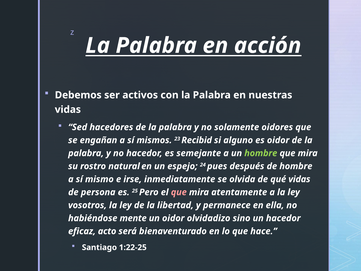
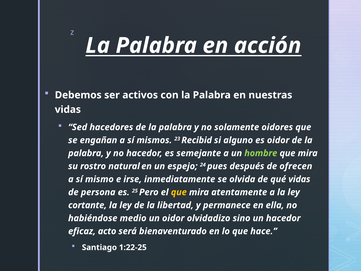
de hombre: hombre -> ofrecen (296, 166)
que colour: pink -> yellow (179, 192)
vosotros: vosotros -> cortante (87, 205)
mente: mente -> medio (133, 218)
